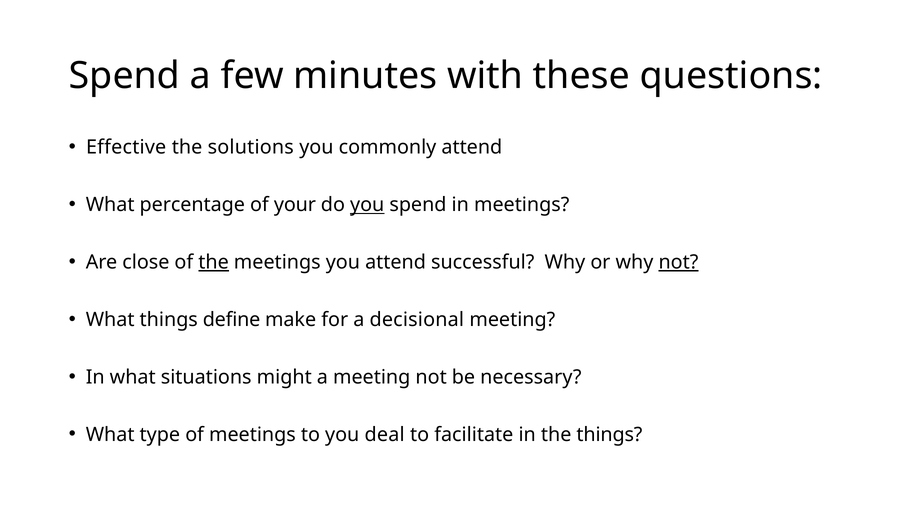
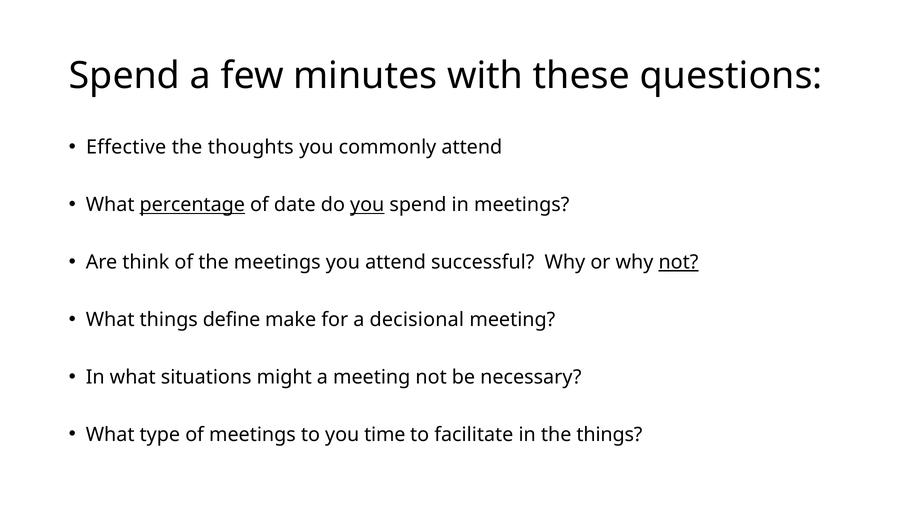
solutions: solutions -> thoughts (251, 147)
percentage underline: none -> present (192, 205)
your: your -> date (295, 205)
close: close -> think (146, 262)
the underline: present -> none (214, 262)
deal: deal -> time (385, 435)
